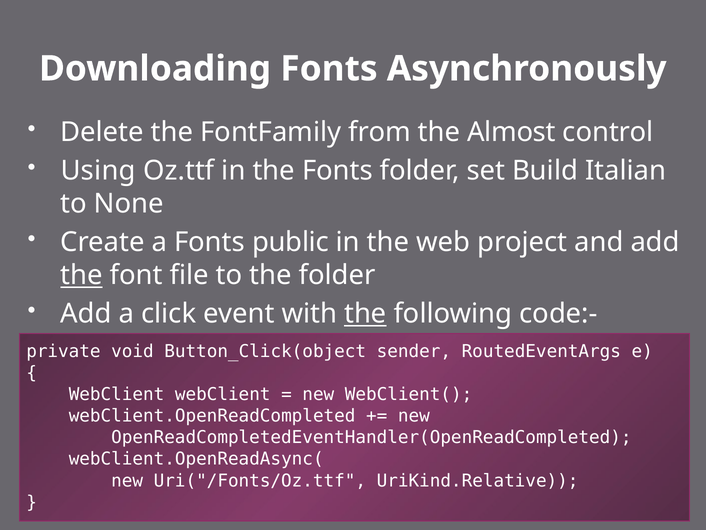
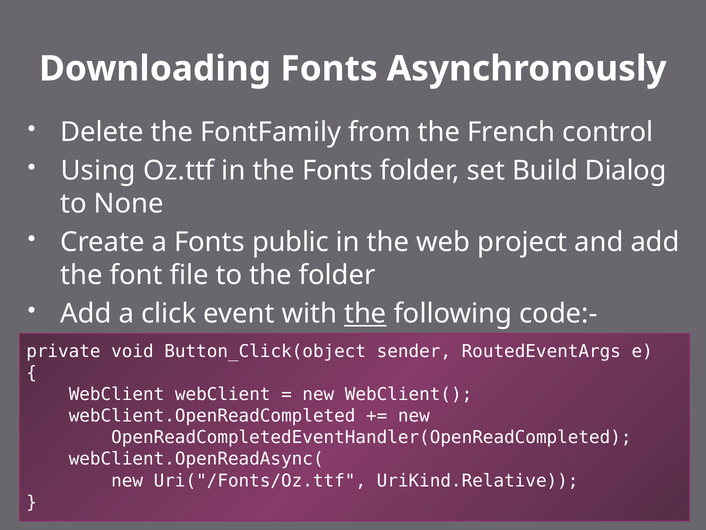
Almost: Almost -> French (511, 132)
Italian: Italian -> Dialog (626, 171)
the underline: present -> none (82, 275)
